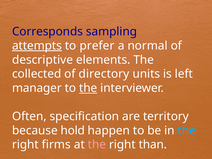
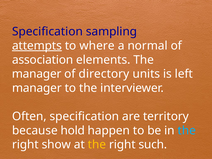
Corresponds: Corresponds -> Specification (47, 32)
prefer: prefer -> where (97, 46)
descriptive: descriptive -> association (43, 60)
collected: collected -> manager (37, 74)
the underline: present -> none (88, 88)
firms: firms -> show (56, 145)
the colour: pink -> yellow (97, 145)
than: than -> such (153, 145)
